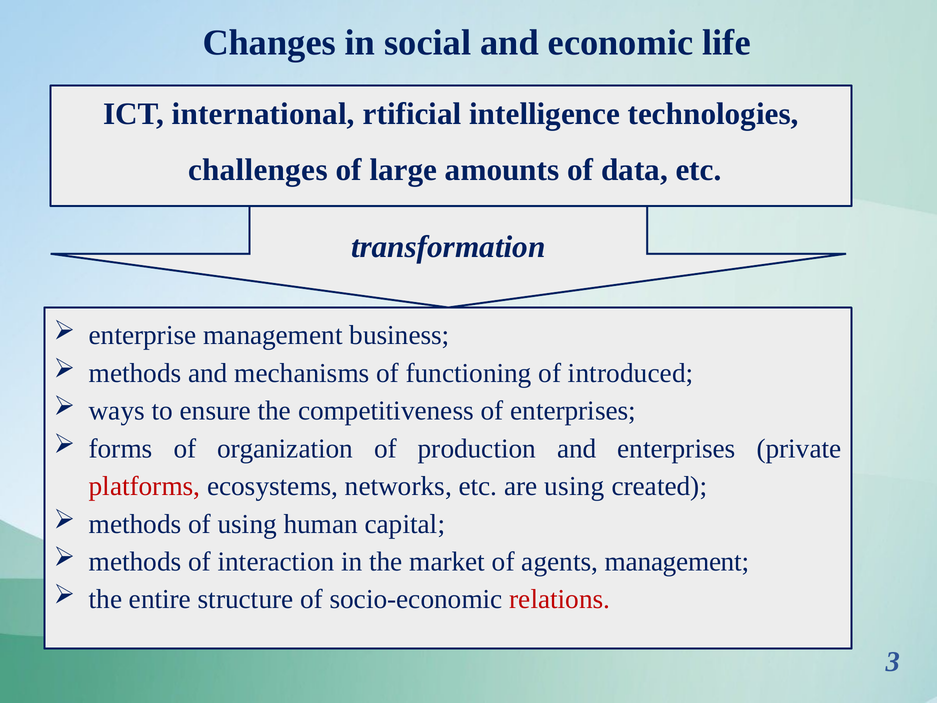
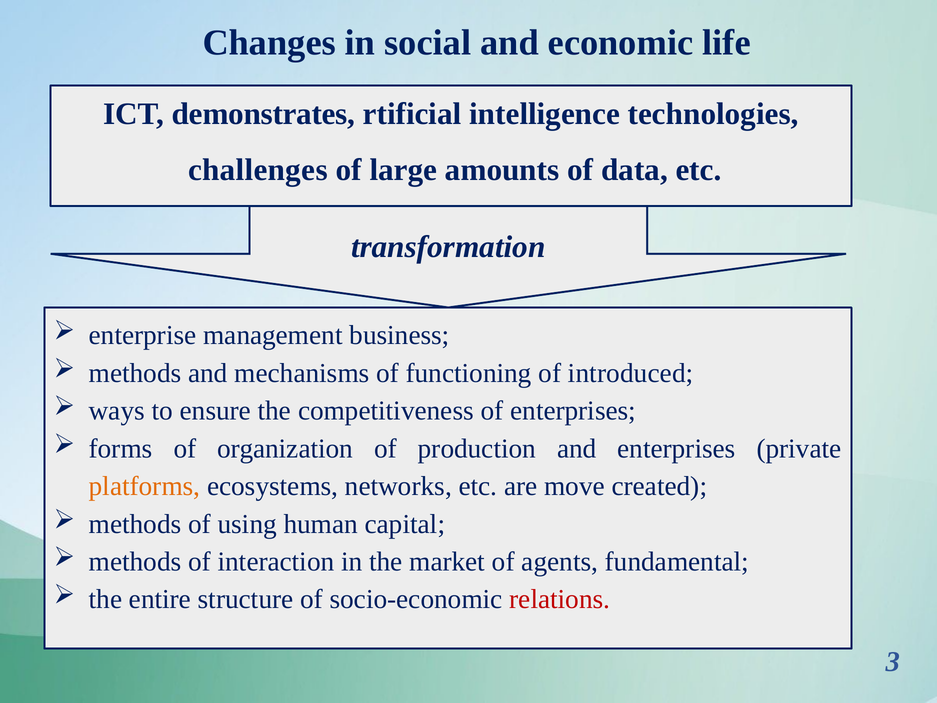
international: international -> demonstrates (263, 114)
platforms colour: red -> orange (145, 486)
are using: using -> move (575, 486)
agents management: management -> fundamental (677, 562)
